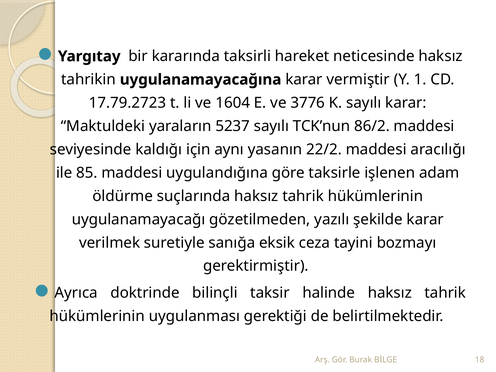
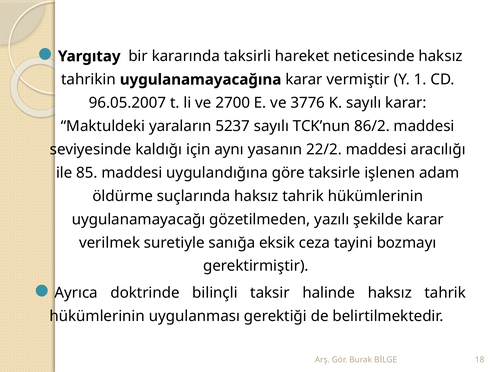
17.79.2723: 17.79.2723 -> 96.05.2007 (128, 103)
1604: 1604 -> 2700 (233, 103)
